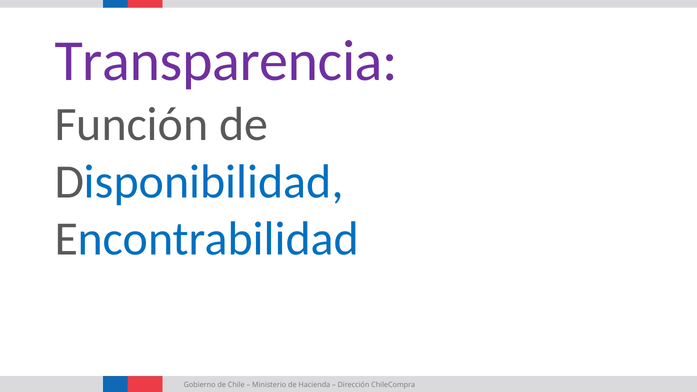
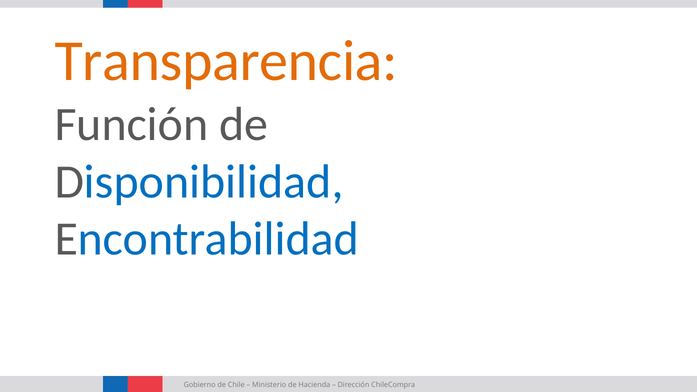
Transparencia colour: purple -> orange (226, 61)
